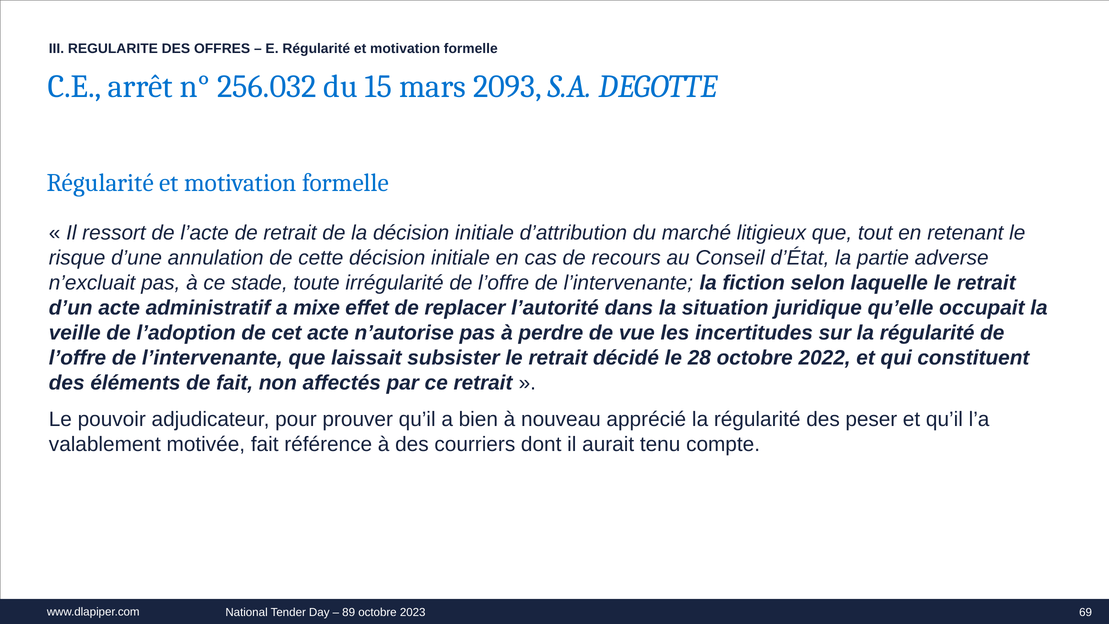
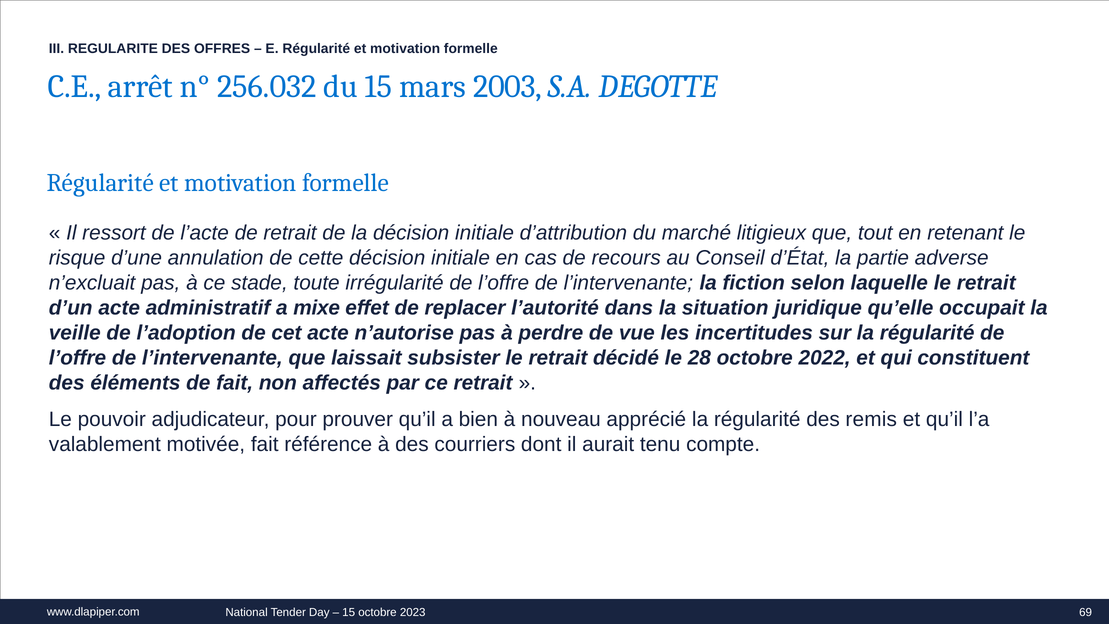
2093: 2093 -> 2003 (508, 87)
peser: peser -> remis (871, 419)
89: 89 -> 15 (349, 612)
